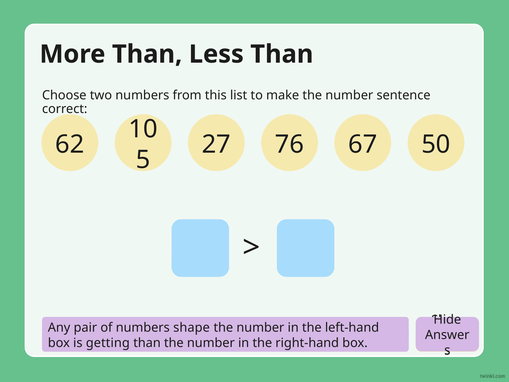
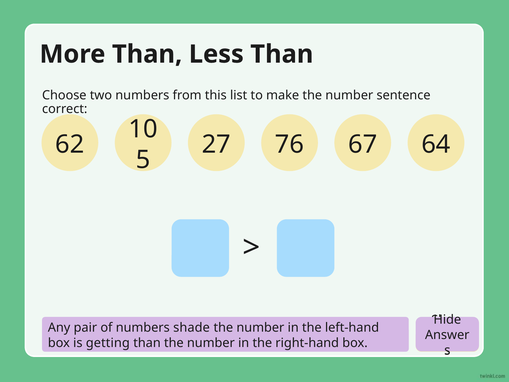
50: 50 -> 64 (436, 144)
shape: shape -> shade (192, 327)
